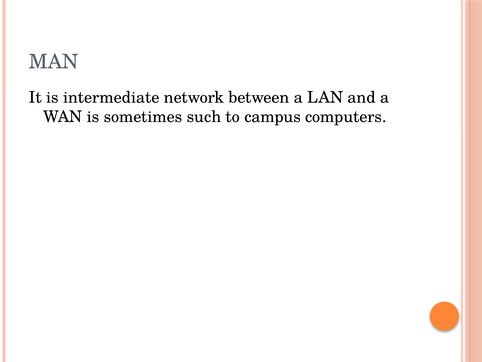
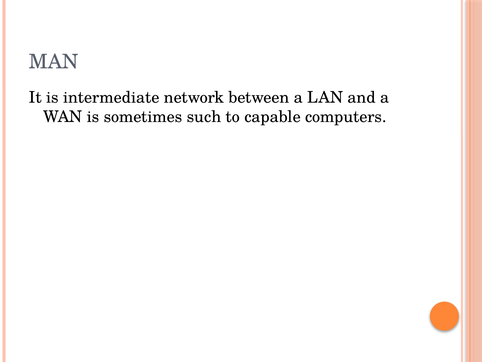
campus: campus -> capable (273, 117)
